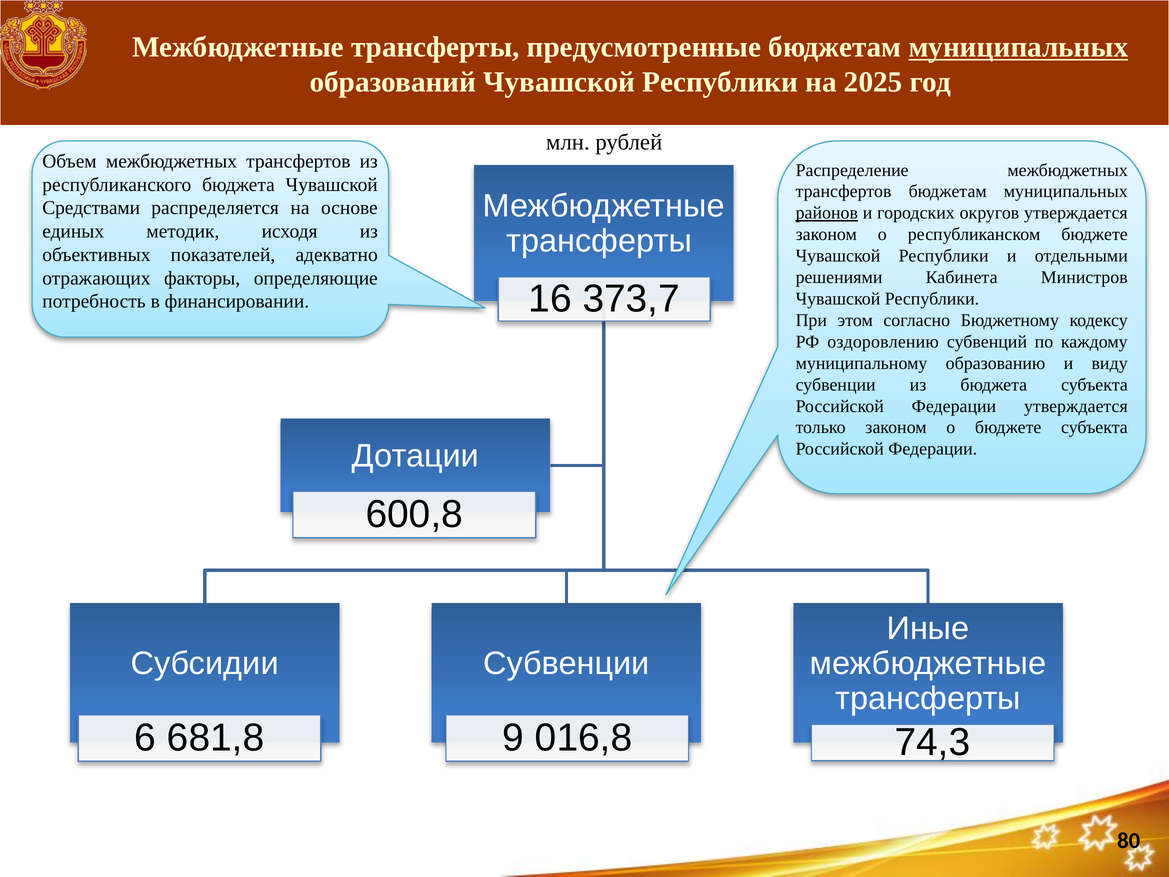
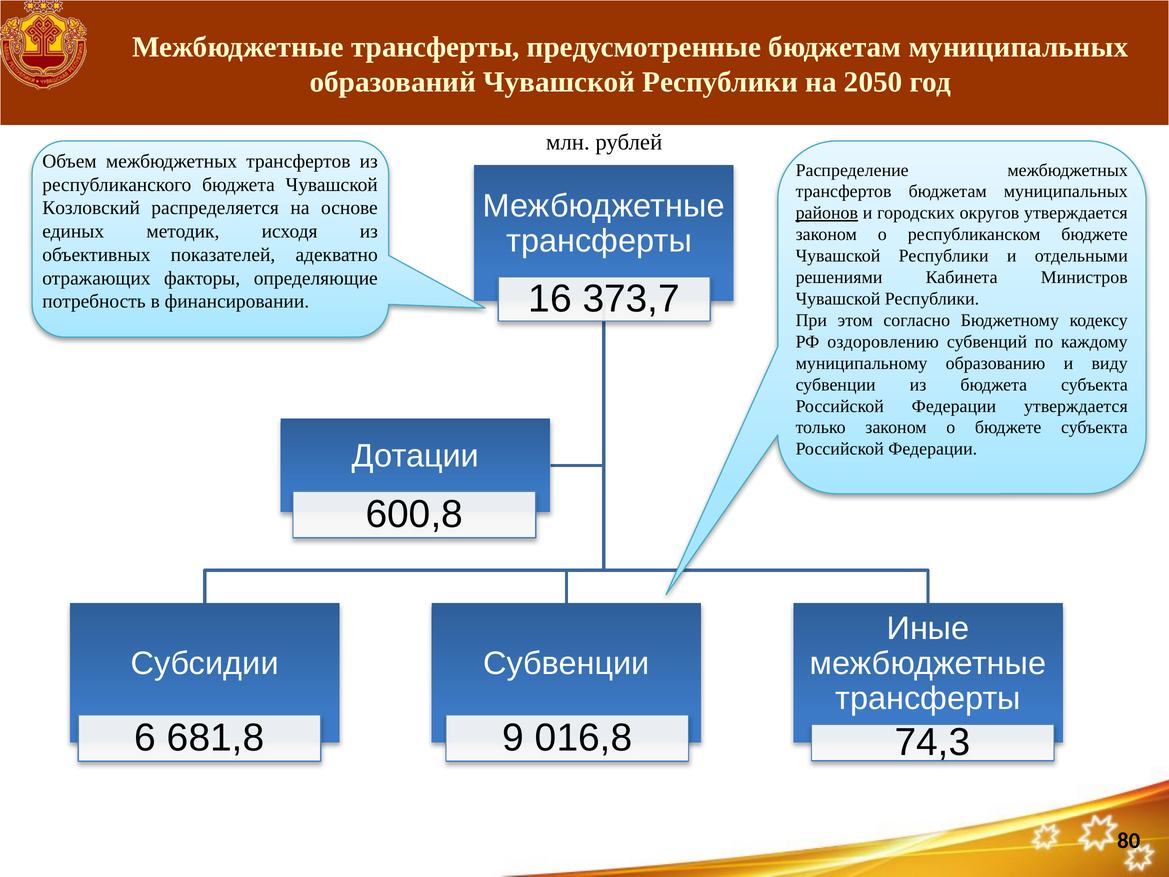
муниципальных underline: present -> none (1018, 47)
2025: 2025 -> 2050 (873, 82)
Средствами: Средствами -> Козловский (91, 208)
